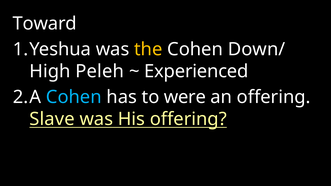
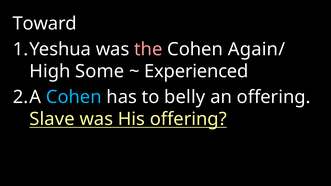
the colour: yellow -> pink (148, 49)
Down/: Down/ -> Again/ (256, 49)
Peleh: Peleh -> Some (100, 71)
were: were -> belly (185, 97)
